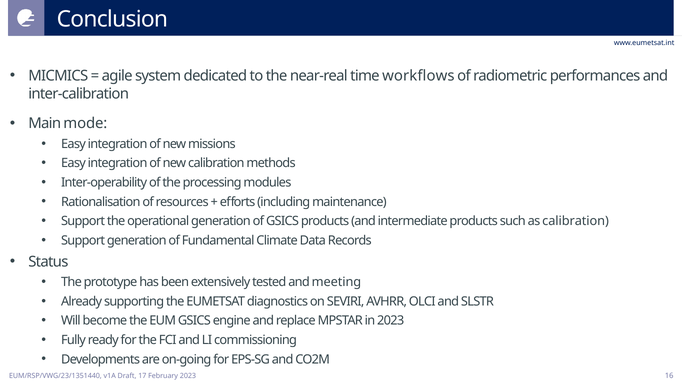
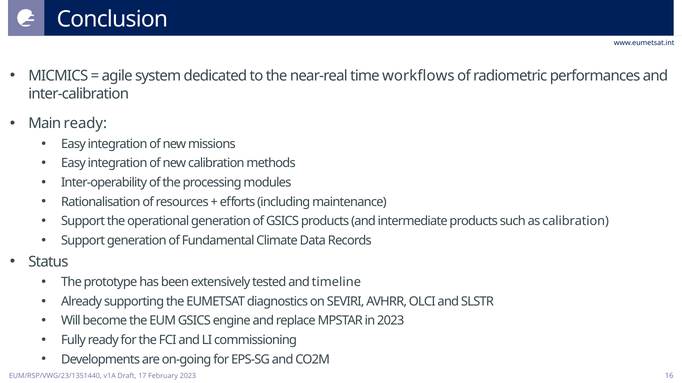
Main mode: mode -> ready (85, 124)
meeting: meeting -> timeline (336, 283)
